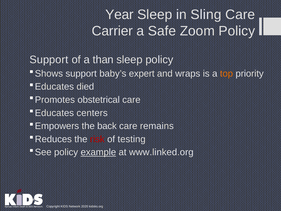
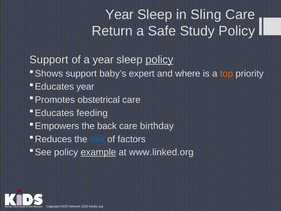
Carrier: Carrier -> Return (112, 31)
Zoom: Zoom -> Study (197, 31)
a than: than -> year (103, 60)
policy underline: none -> present (159, 60)
wraps: wraps -> where (188, 73)
died: died -> year (85, 87)
centers: centers -> feeding (92, 113)
remains: remains -> birthday (157, 126)
risk colour: red -> blue (97, 139)
testing: testing -> factors (132, 139)
